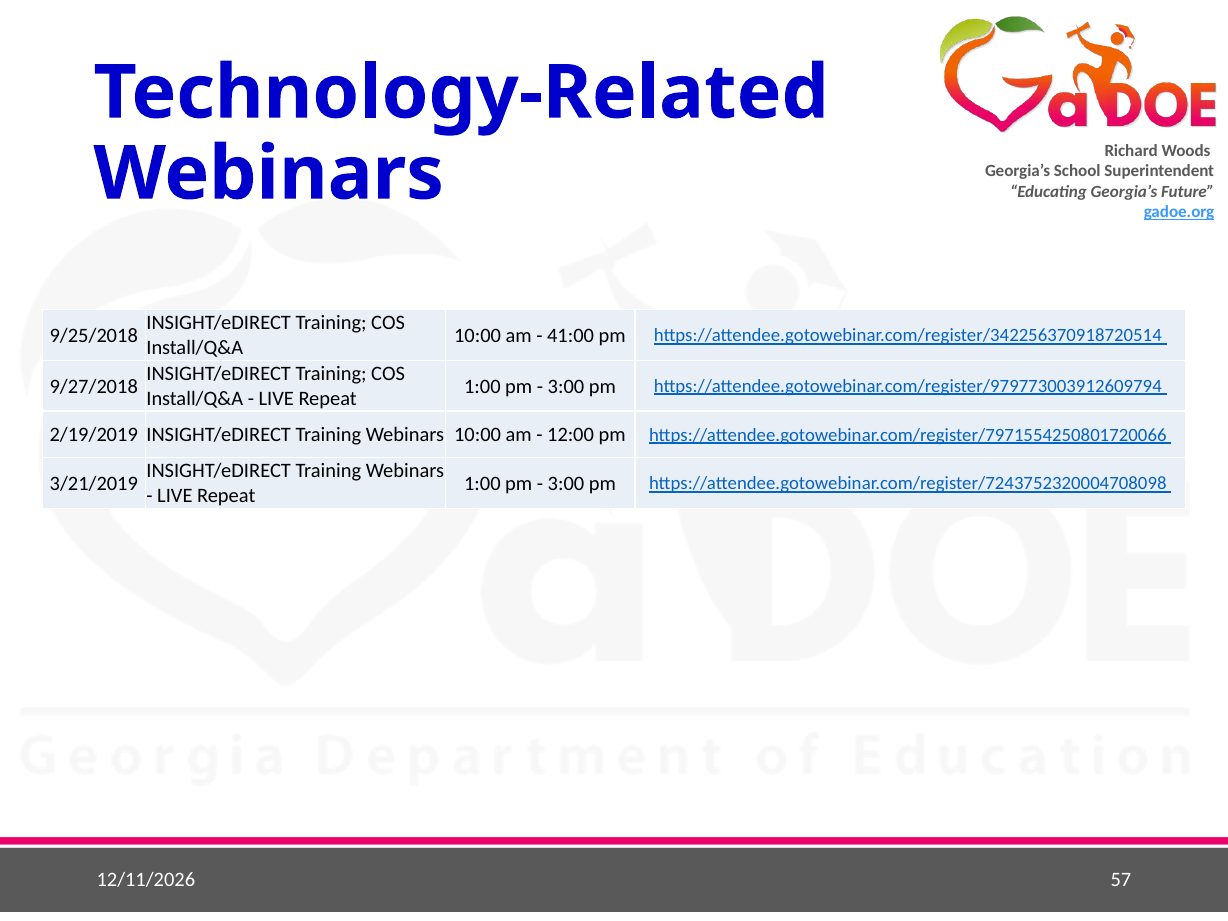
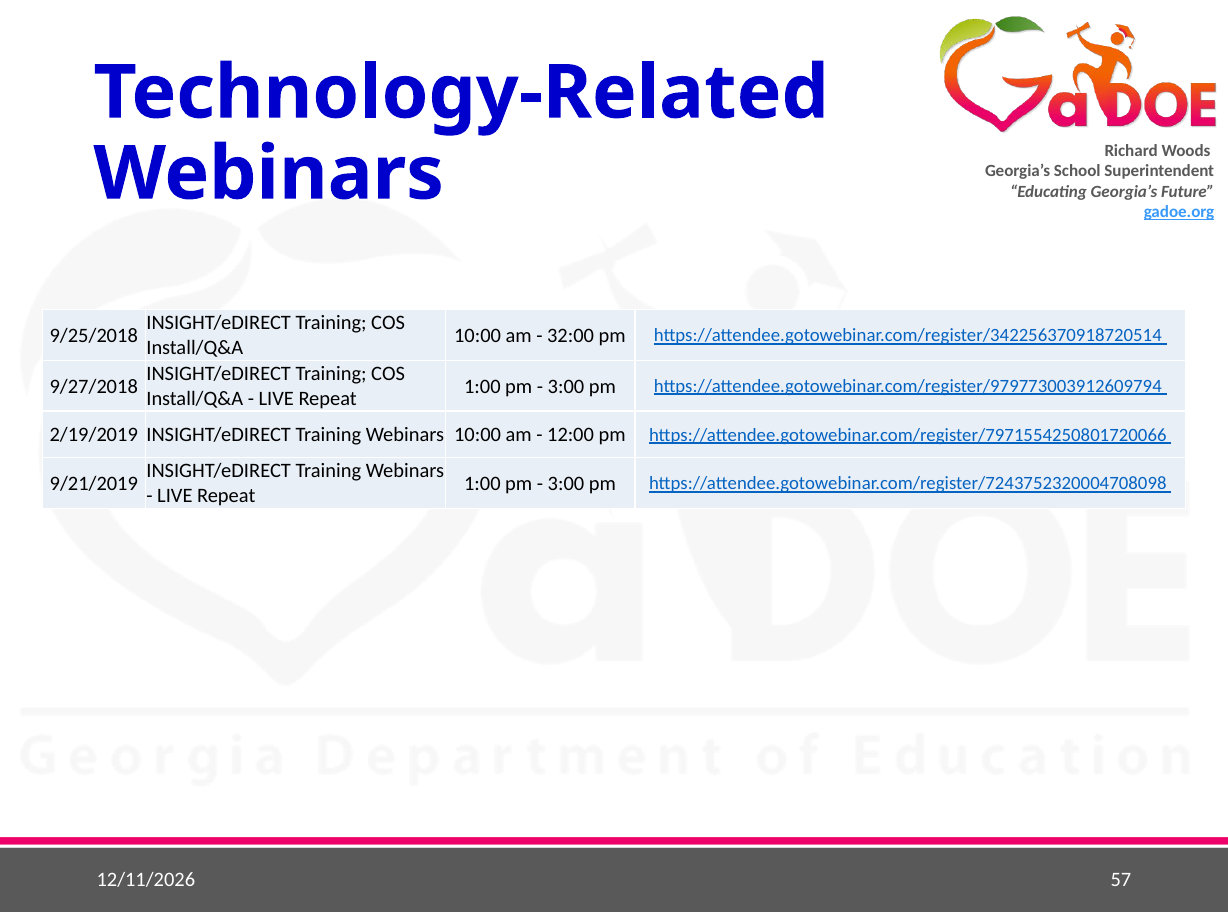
41:00: 41:00 -> 32:00 (571, 336)
3/21/2019: 3/21/2019 -> 9/21/2019 (94, 483)
